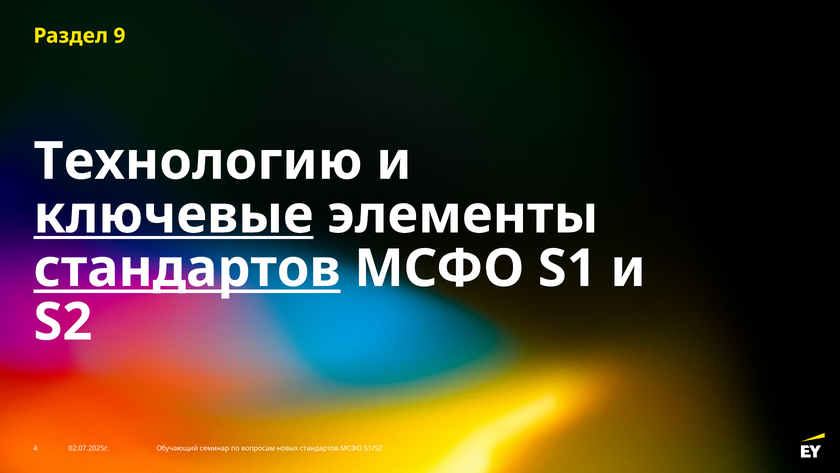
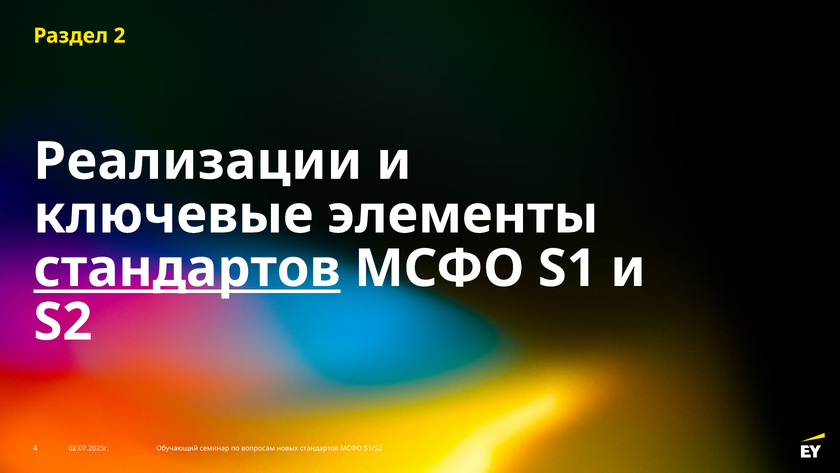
9: 9 -> 2 (119, 36)
Технологию: Технологию -> Реализации (198, 161)
ключевые underline: present -> none (174, 215)
